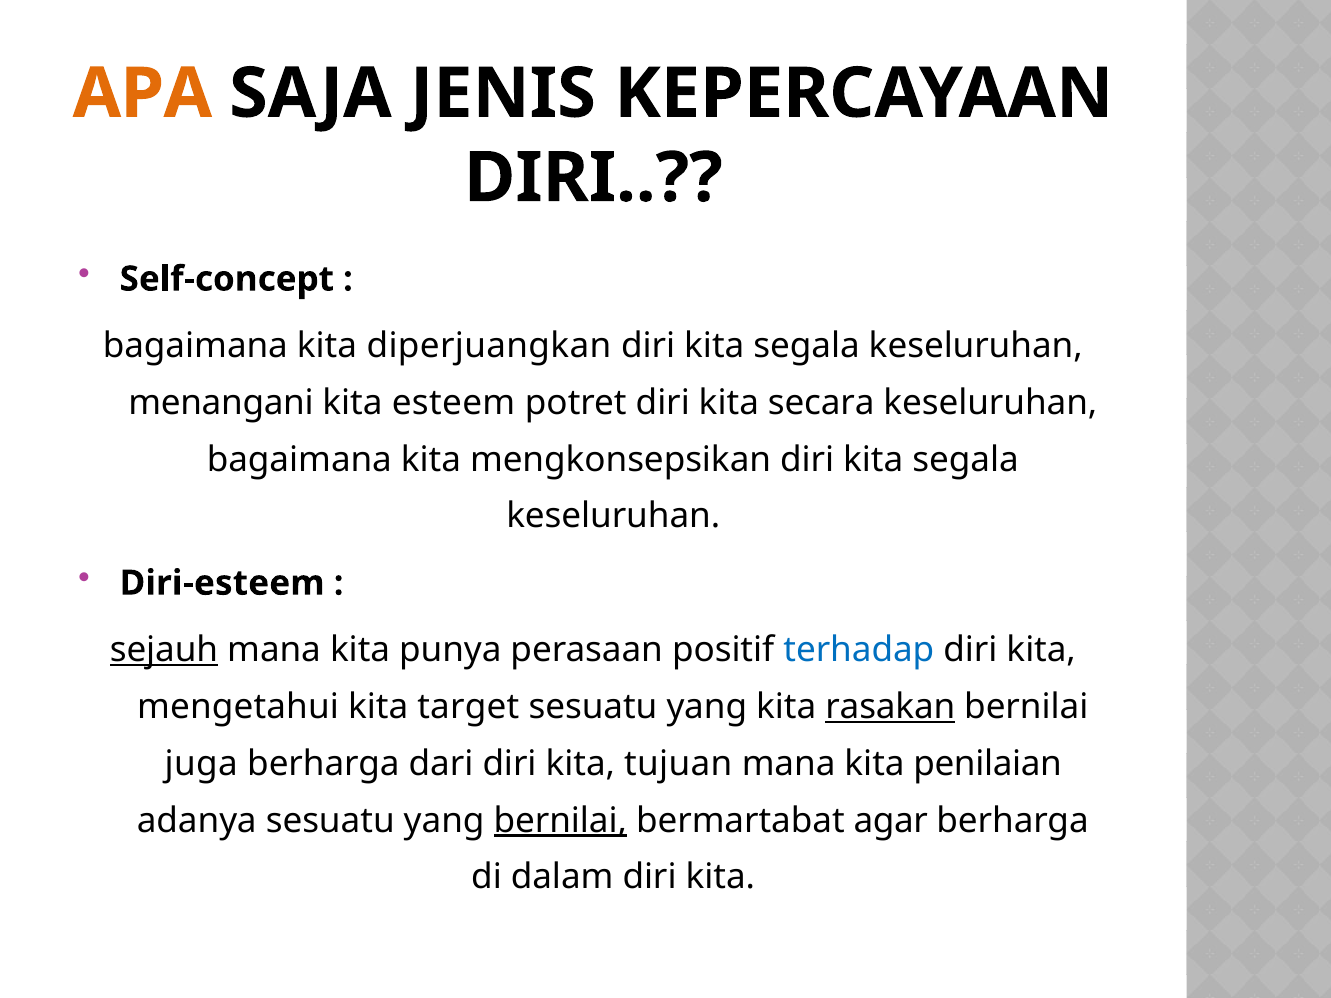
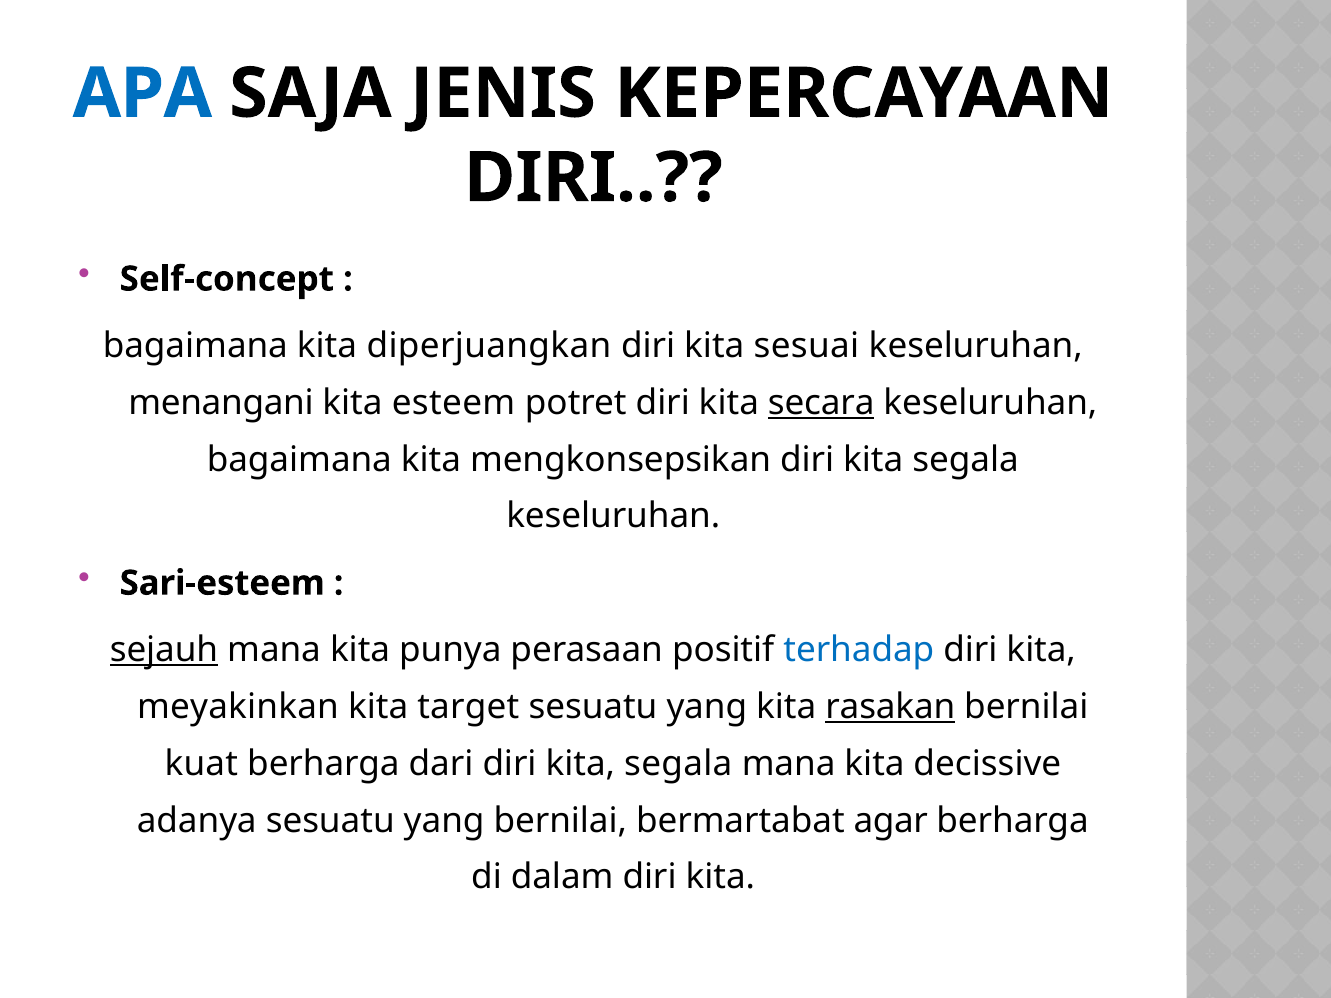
APA colour: orange -> blue (142, 94)
segala: segala -> sesuai (806, 346)
secara underline: none -> present (821, 403)
Diri-esteem: Diri-esteem -> Sari-esteem (222, 583)
mengetahui: mengetahui -> meyakinkan (238, 707)
juga: juga -> kuat (201, 764)
dari diri kita tujuan: tujuan -> segala (678, 764)
penilaian: penilaian -> decissive (987, 764)
bernilai underline: present -> none (560, 821)
